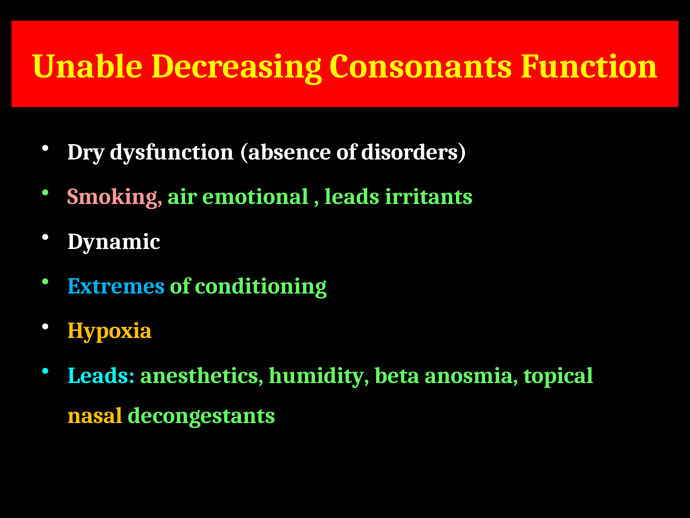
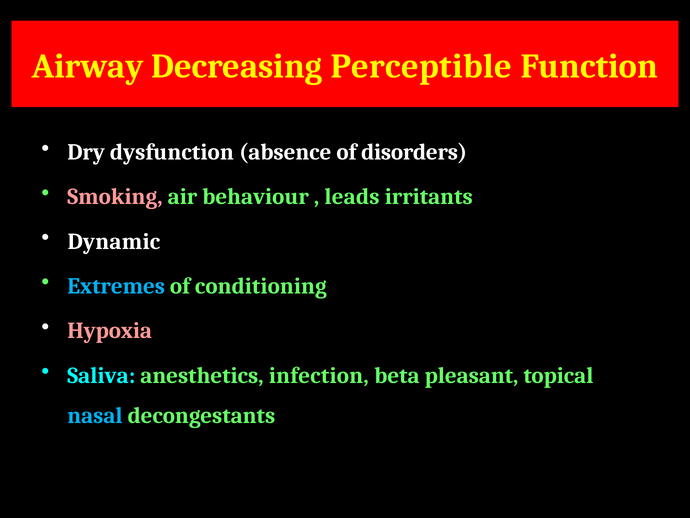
Unable: Unable -> Airway (88, 66)
Consonants: Consonants -> Perceptible (421, 66)
emotional: emotional -> behaviour (256, 197)
Hypoxia colour: yellow -> pink (110, 330)
Leads: Leads -> Saliva (101, 375)
humidity: humidity -> infection (319, 375)
anosmia: anosmia -> pleasant (472, 375)
nasal colour: yellow -> light blue (95, 415)
